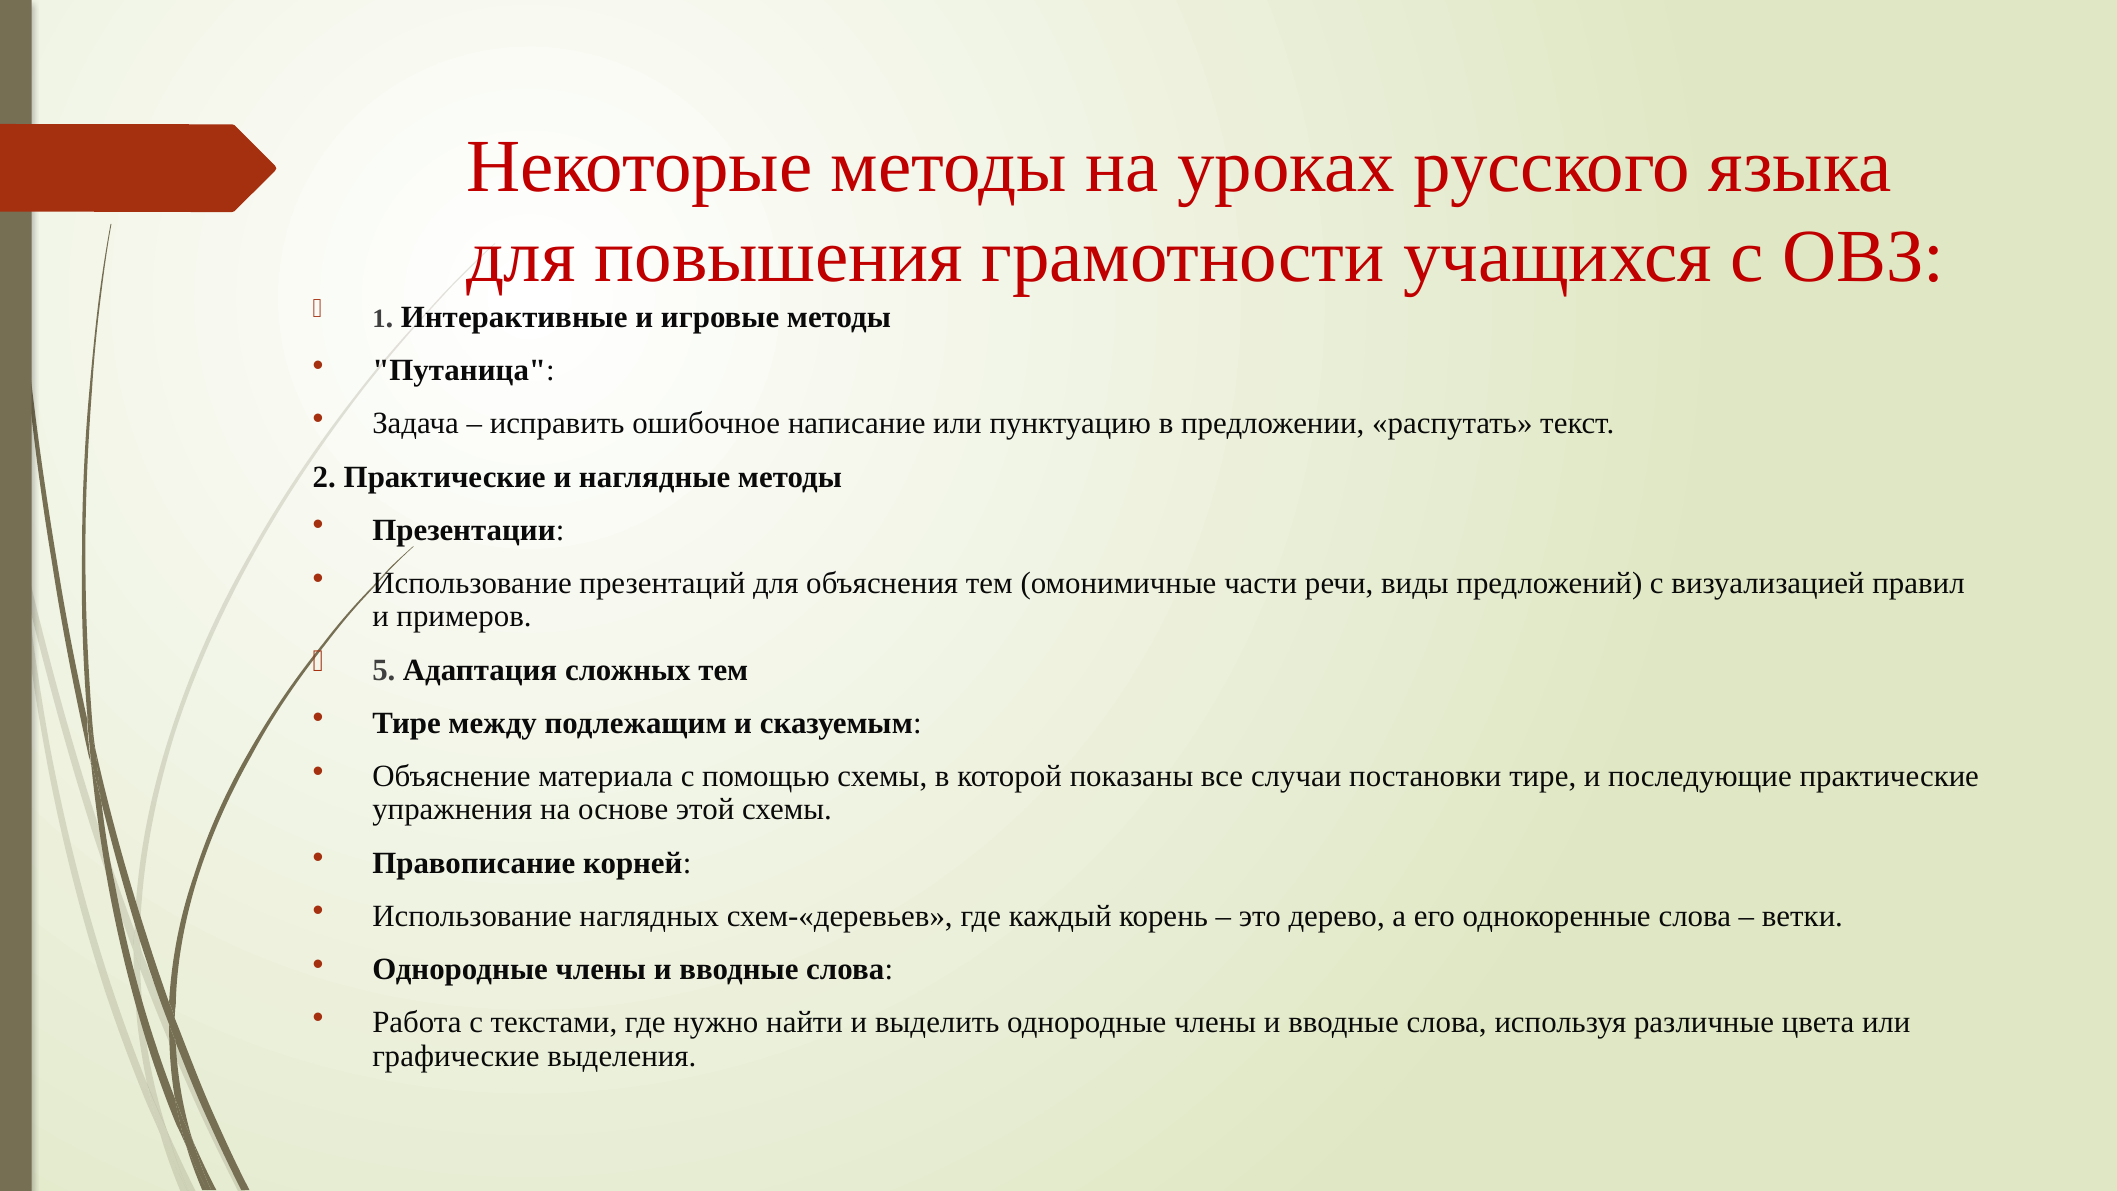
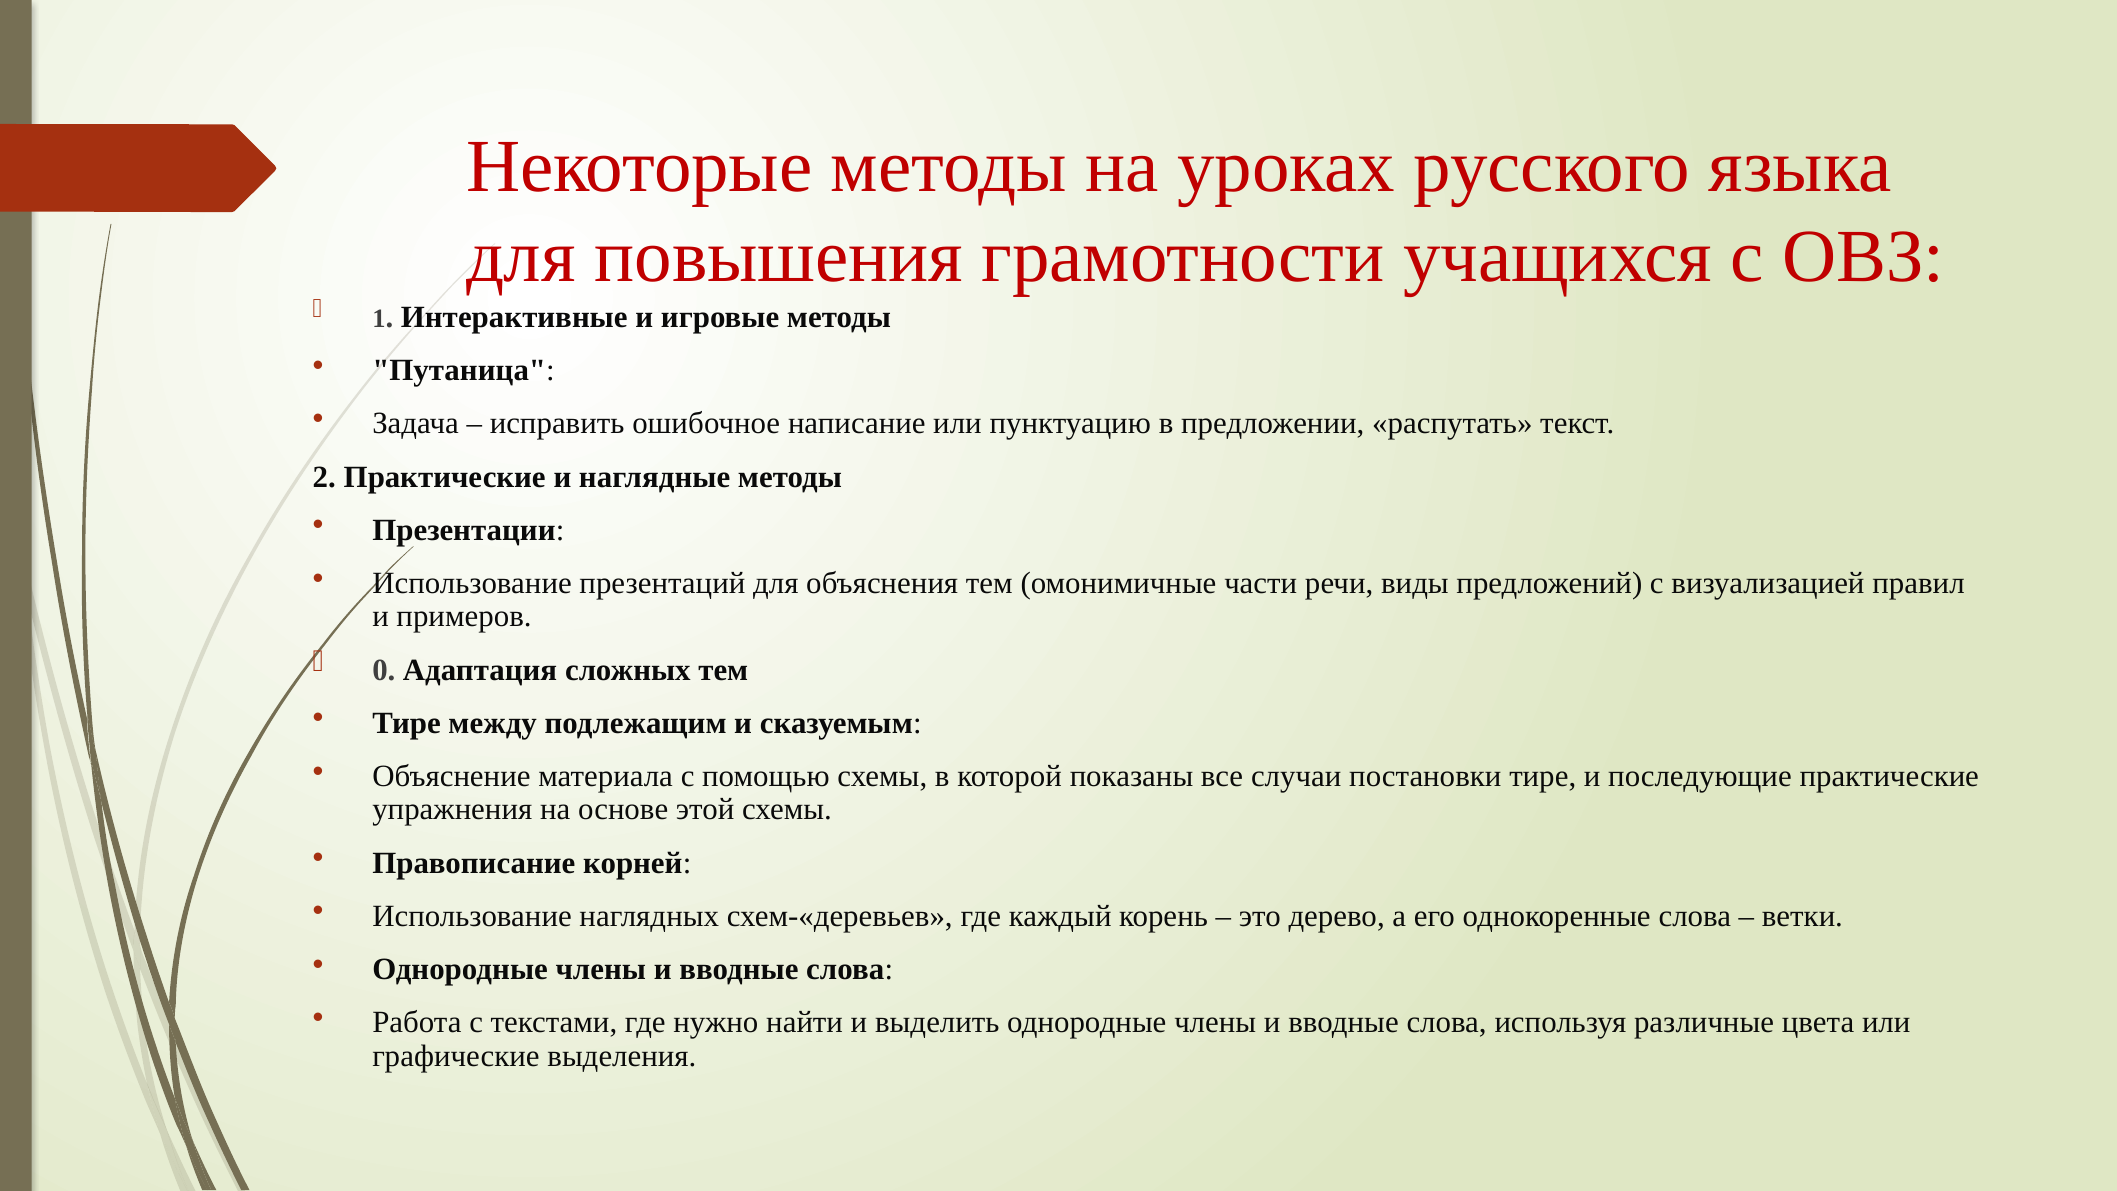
5: 5 -> 0 (384, 670)
